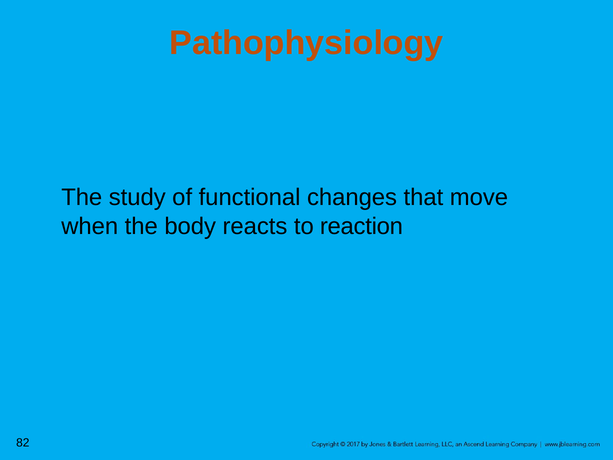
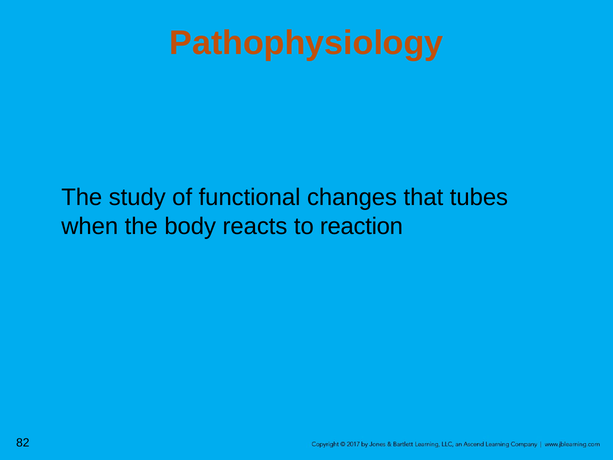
move: move -> tubes (479, 197)
